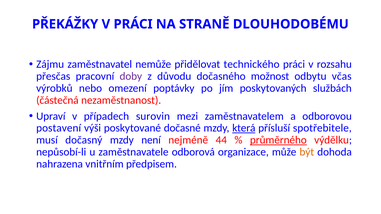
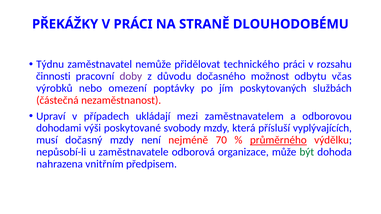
Zájmu: Zájmu -> Týdnu (50, 64)
přesčas: přesčas -> činnosti (53, 76)
surovin: surovin -> ukládají (153, 116)
postavení: postavení -> dohodami (59, 128)
dočasné: dočasné -> svobody (182, 128)
která underline: present -> none (244, 128)
spotřebitele: spotřebitele -> vyplývajících (322, 128)
44: 44 -> 70 (221, 140)
být colour: orange -> green (307, 152)
